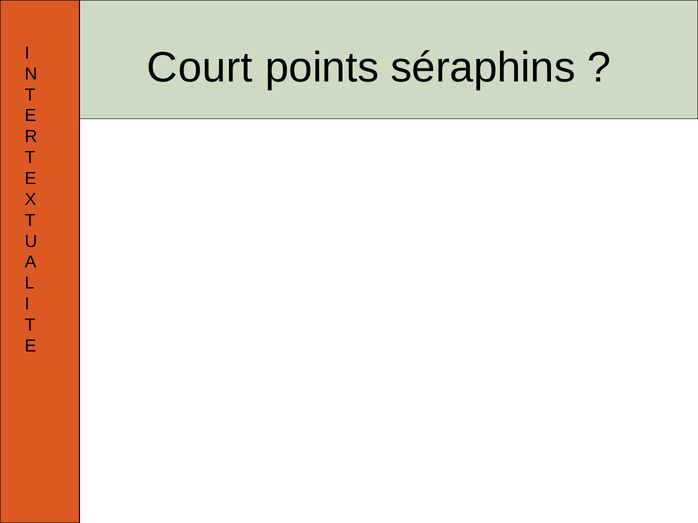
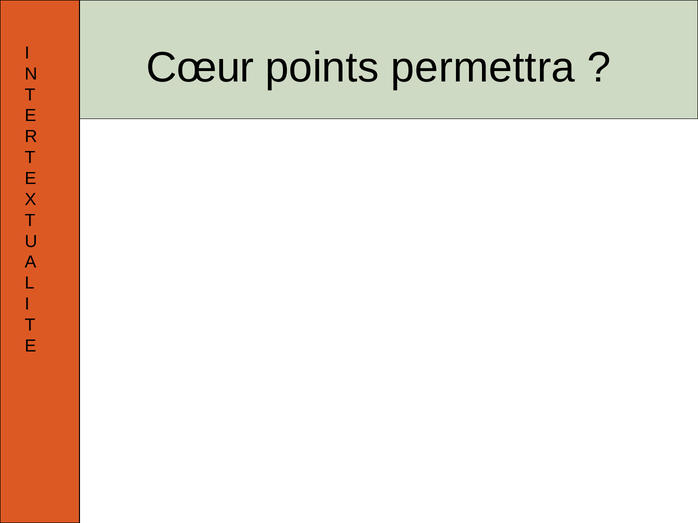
Court: Court -> Cœur (200, 68)
séraphins: séraphins -> permettra (483, 68)
